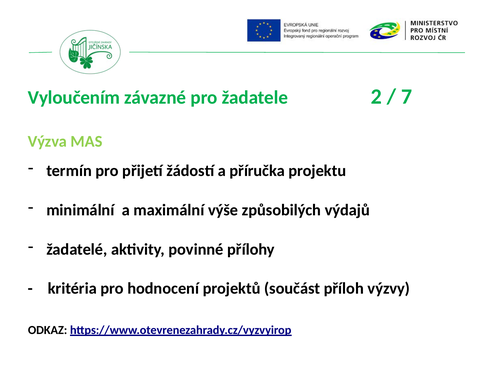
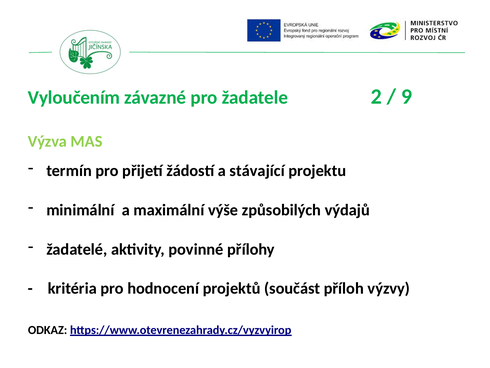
7: 7 -> 9 (407, 97)
příručka: příručka -> stávající (257, 171)
